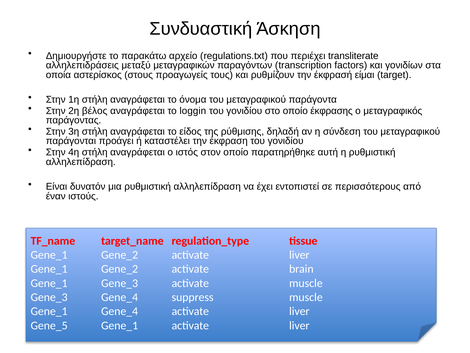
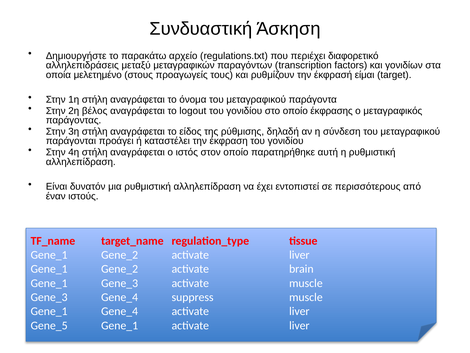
transliterate: transliterate -> διαφορετικό (353, 56)
αστερίσκος: αστερίσκος -> μελετημένο (98, 75)
loggin: loggin -> logout (193, 111)
